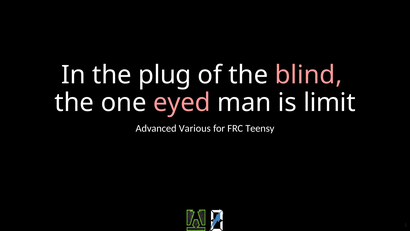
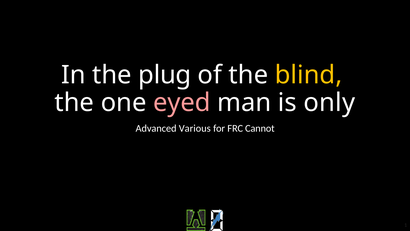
blind colour: pink -> yellow (309, 75)
limit: limit -> only (329, 102)
Teensy: Teensy -> Cannot (260, 128)
